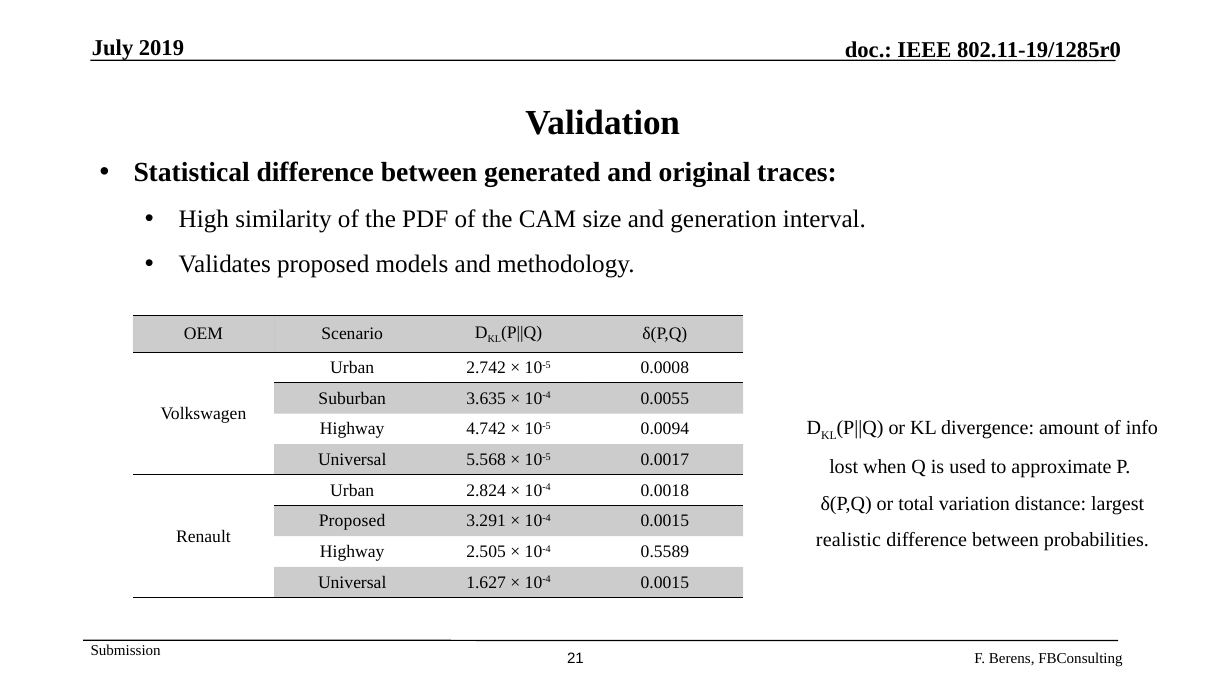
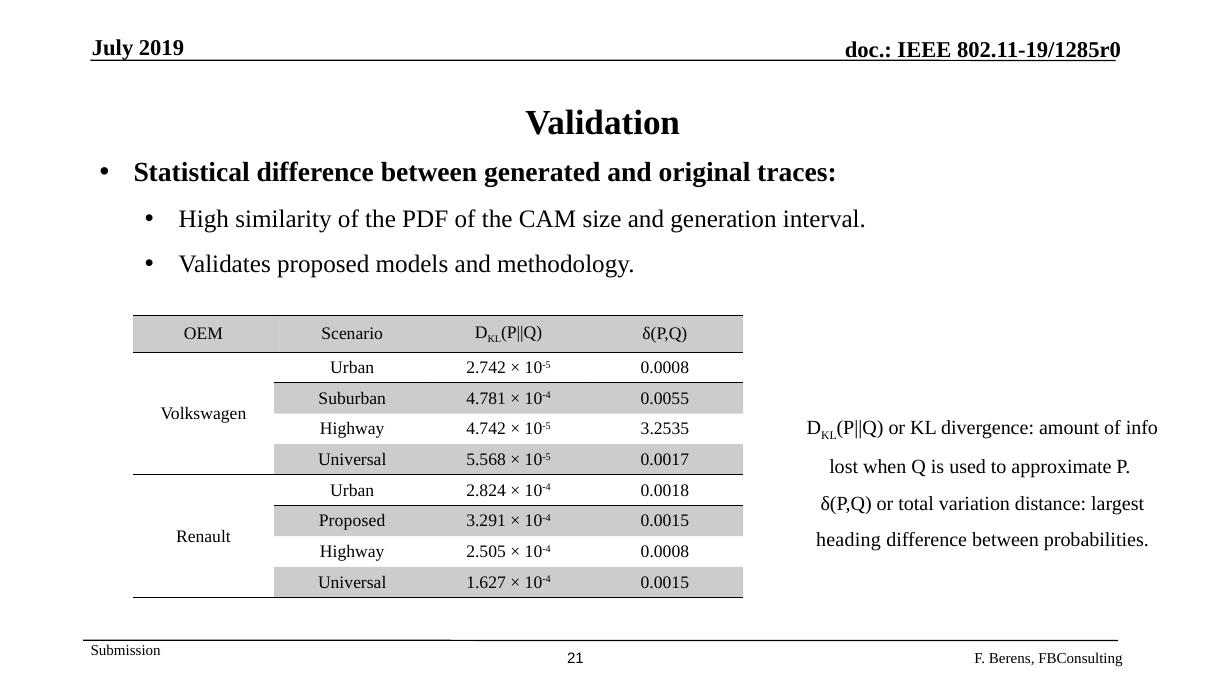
3.635: 3.635 -> 4.781 (486, 399)
0.0094: 0.0094 -> 3.2535 (665, 429)
realistic: realistic -> heading (848, 540)
10-4 0.5589: 0.5589 -> 0.0008 (665, 552)
